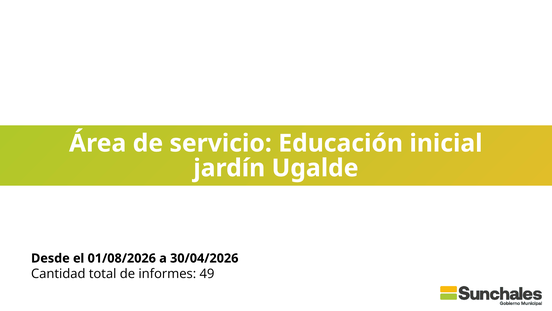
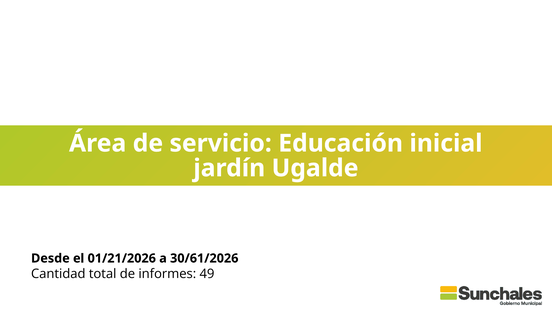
01/08/2026: 01/08/2026 -> 01/21/2026 (122, 258)
30/04/2026: 30/04/2026 -> 30/61/2026 (204, 258)
